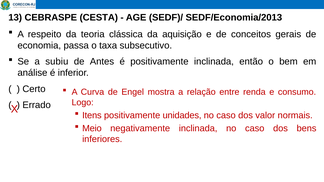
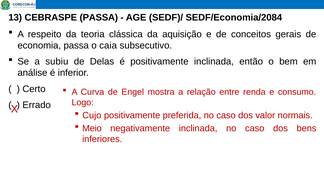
CEBRASPE CESTA: CESTA -> PASSA (99, 18)
SEDF/Economia/2013: SEDF/Economia/2013 -> SEDF/Economia/2084 (234, 18)
taxa: taxa -> caia (108, 46)
Antes: Antes -> Delas (102, 62)
Itens: Itens -> Cujo (92, 115)
unidades: unidades -> preferida (182, 115)
